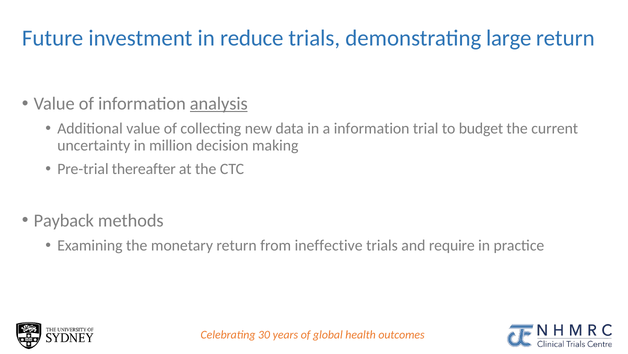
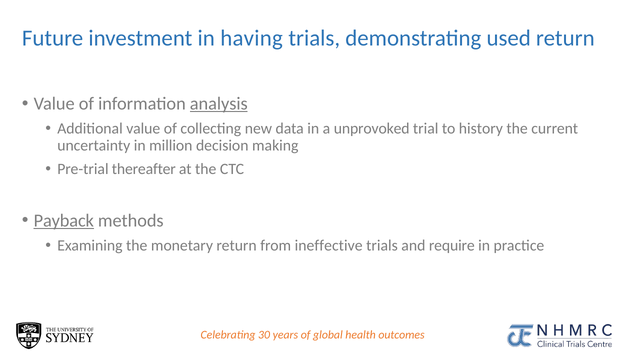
reduce: reduce -> having (252, 38)
large: large -> used (509, 38)
a information: information -> unprovoked (372, 128)
budget: budget -> history (481, 128)
Payback underline: none -> present (64, 220)
